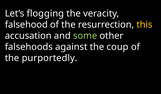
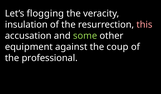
falsehood: falsehood -> insulation (26, 25)
this colour: yellow -> pink (144, 25)
falsehoods: falsehoods -> equipment (29, 47)
purportedly: purportedly -> professional (50, 58)
